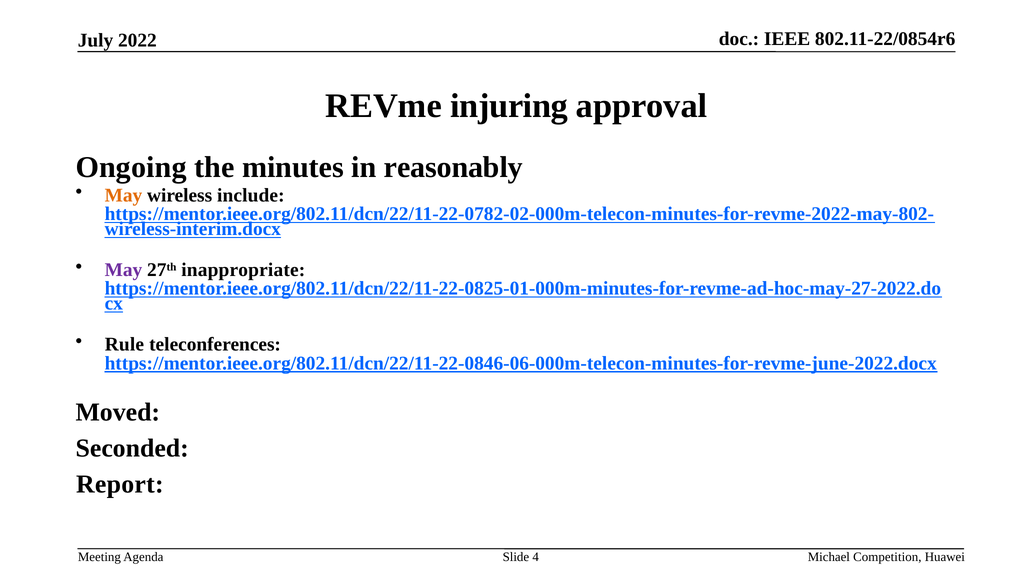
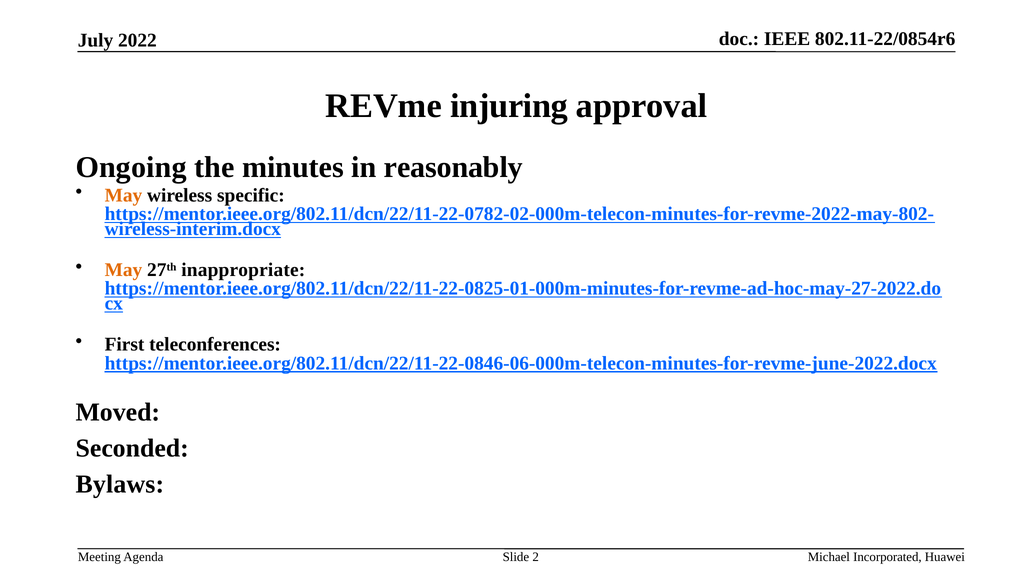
include: include -> specific (251, 195)
May colour: purple -> orange (123, 270)
Rule: Rule -> First (125, 345)
Report: Report -> Bylaws (120, 484)
4: 4 -> 2 (536, 557)
Competition: Competition -> Incorporated (887, 557)
